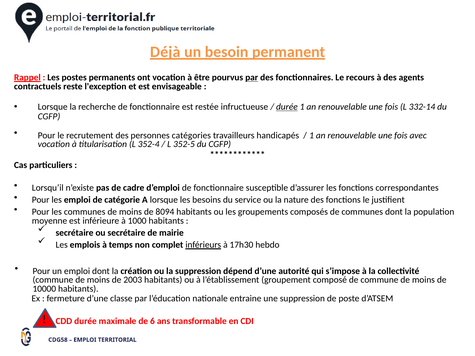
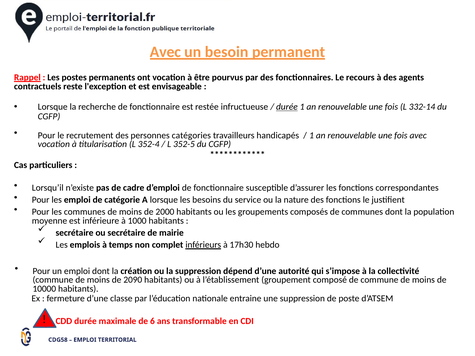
Déjà: Déjà -> Avec (165, 52)
par underline: present -> none (252, 78)
8094: 8094 -> 2000 (165, 212)
2003: 2003 -> 2090 (133, 280)
